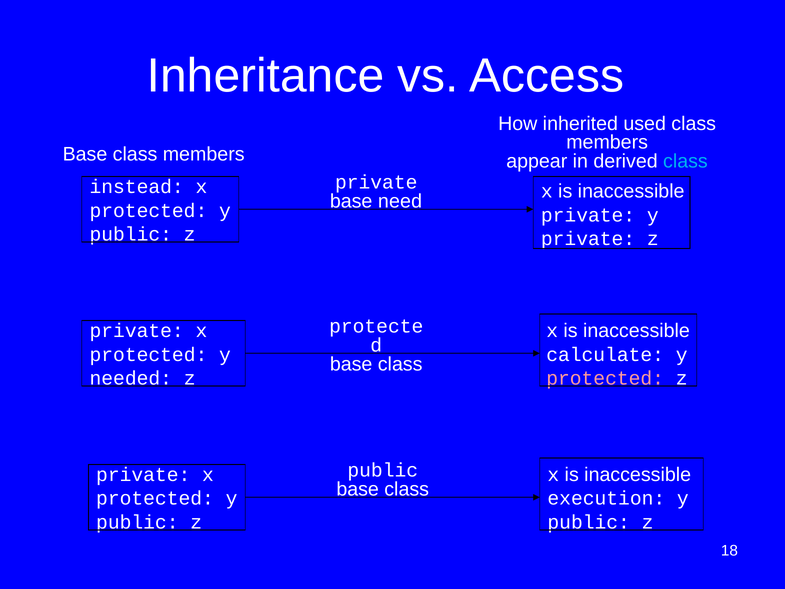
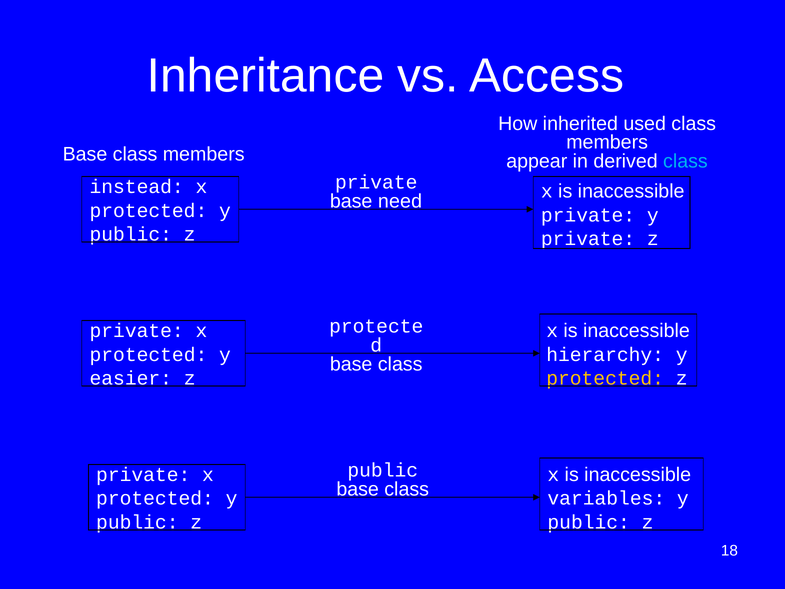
calculate: calculate -> hierarchy (605, 354)
needed: needed -> easier (131, 378)
protected colour: pink -> yellow (605, 378)
execution: execution -> variables (606, 498)
